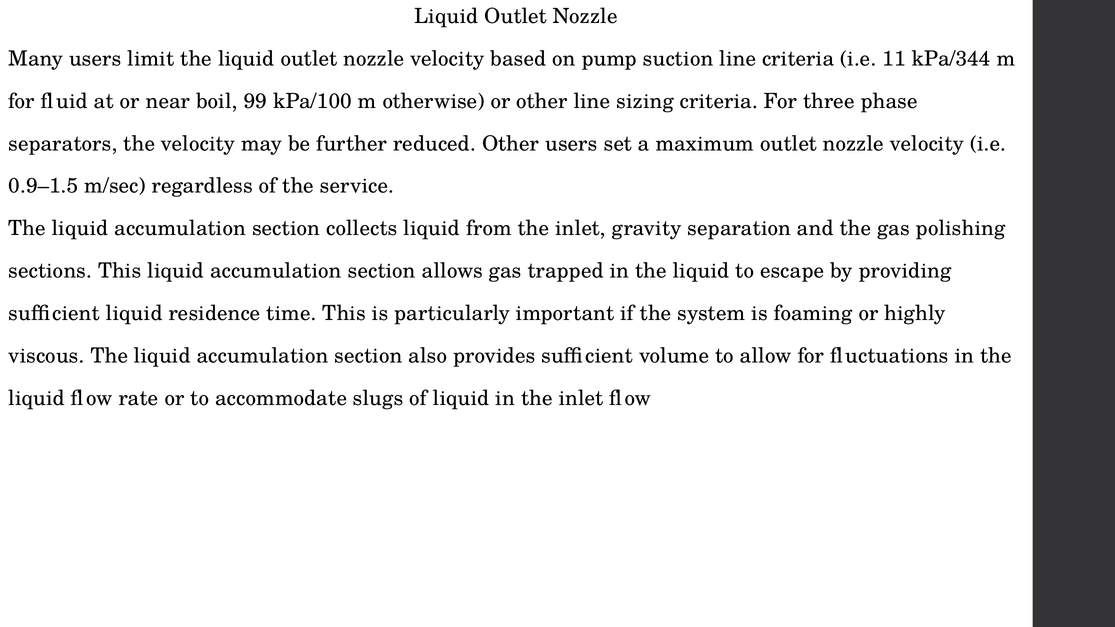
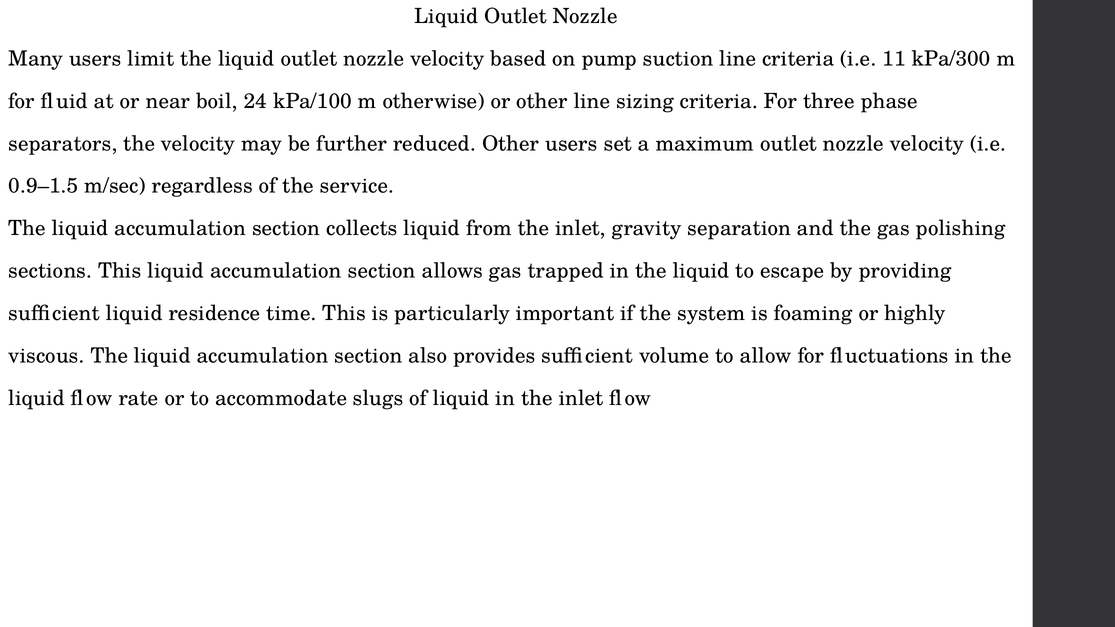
kPa/344: kPa/344 -> kPa/300 (951, 59)
99: 99 -> 24 (255, 101)
